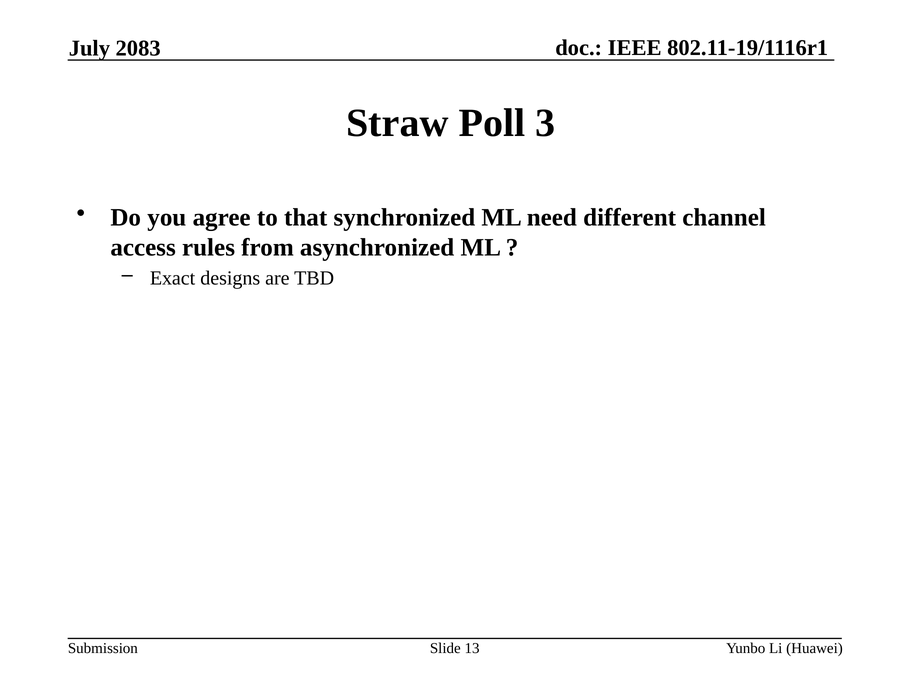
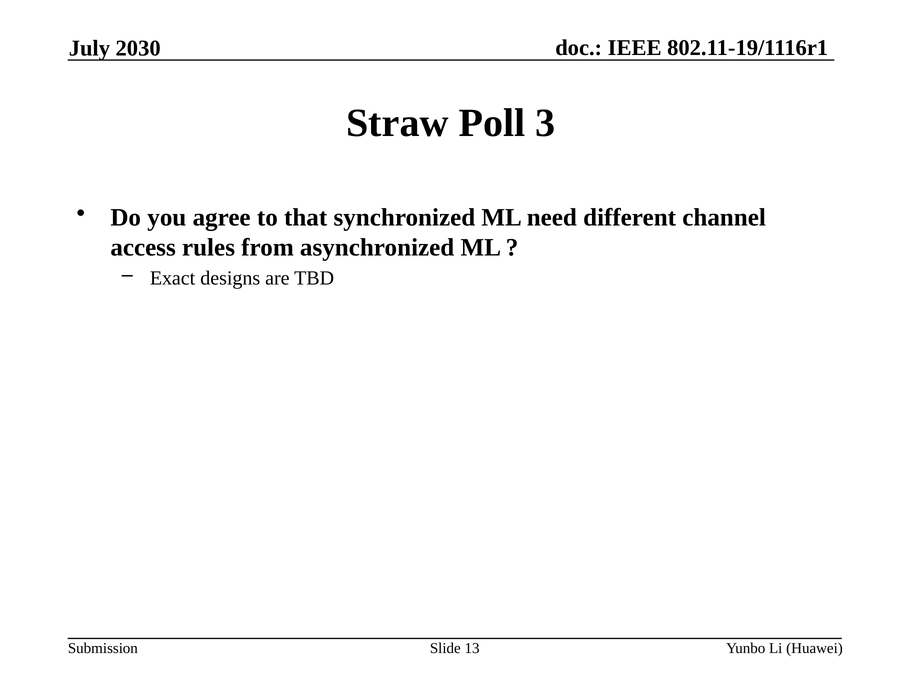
2083: 2083 -> 2030 (138, 48)
